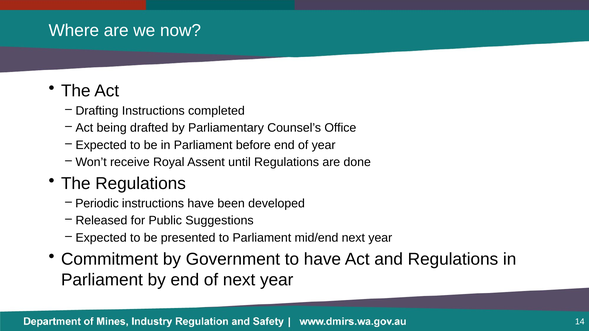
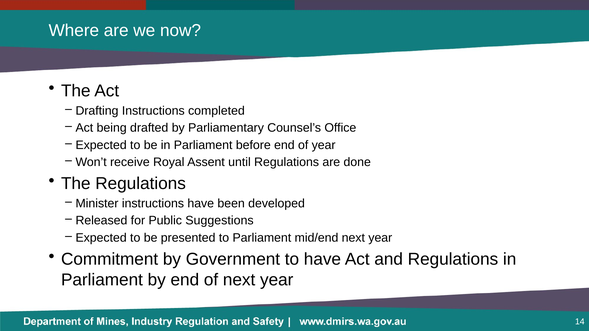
Periodic: Periodic -> Minister (97, 204)
